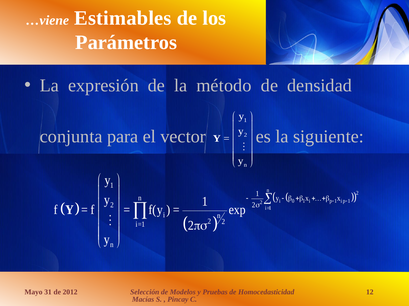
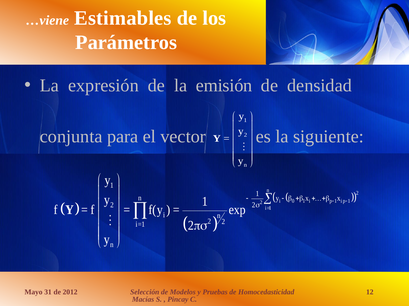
método: método -> emisión (224, 86)
